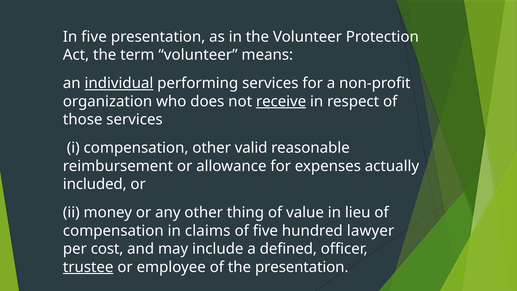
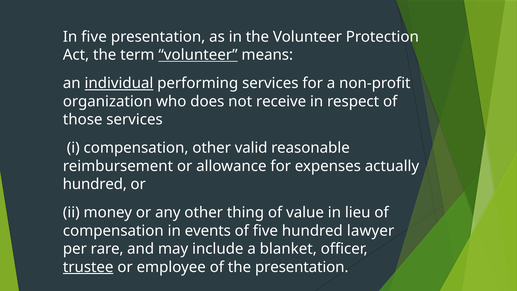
volunteer underline: none -> present (198, 55)
receive underline: present -> none (281, 101)
included: included -> hundred (95, 184)
claims: claims -> events (208, 231)
cost: cost -> rare (107, 249)
defined: defined -> blanket (288, 249)
